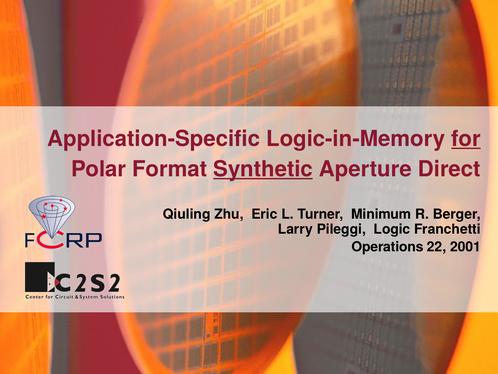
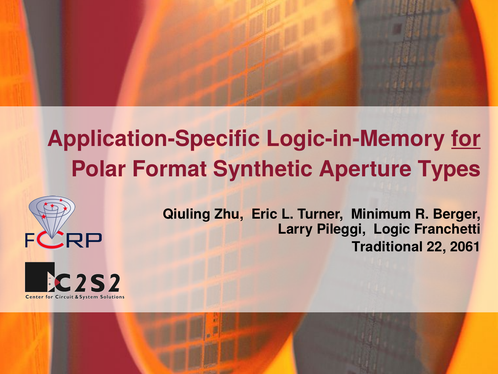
Synthetic underline: present -> none (263, 169)
Direct: Direct -> Types (449, 169)
Operations: Operations -> Traditional (387, 247)
2001: 2001 -> 2061 (465, 247)
